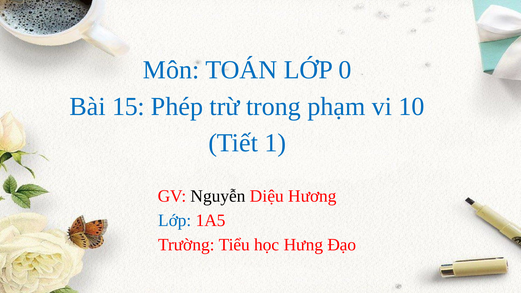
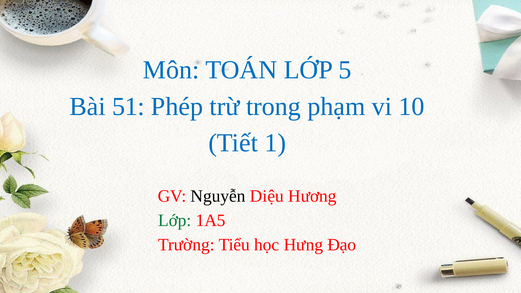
0: 0 -> 5 (345, 70)
15: 15 -> 51 (128, 106)
Lớp colour: blue -> green (175, 221)
